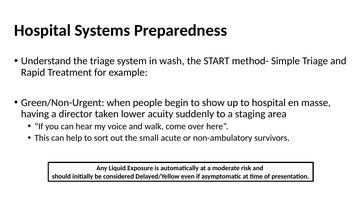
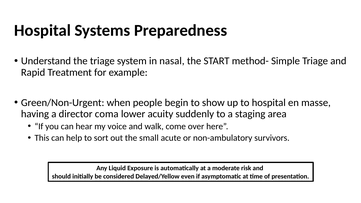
wash: wash -> nasal (172, 61)
taken: taken -> coma (107, 114)
